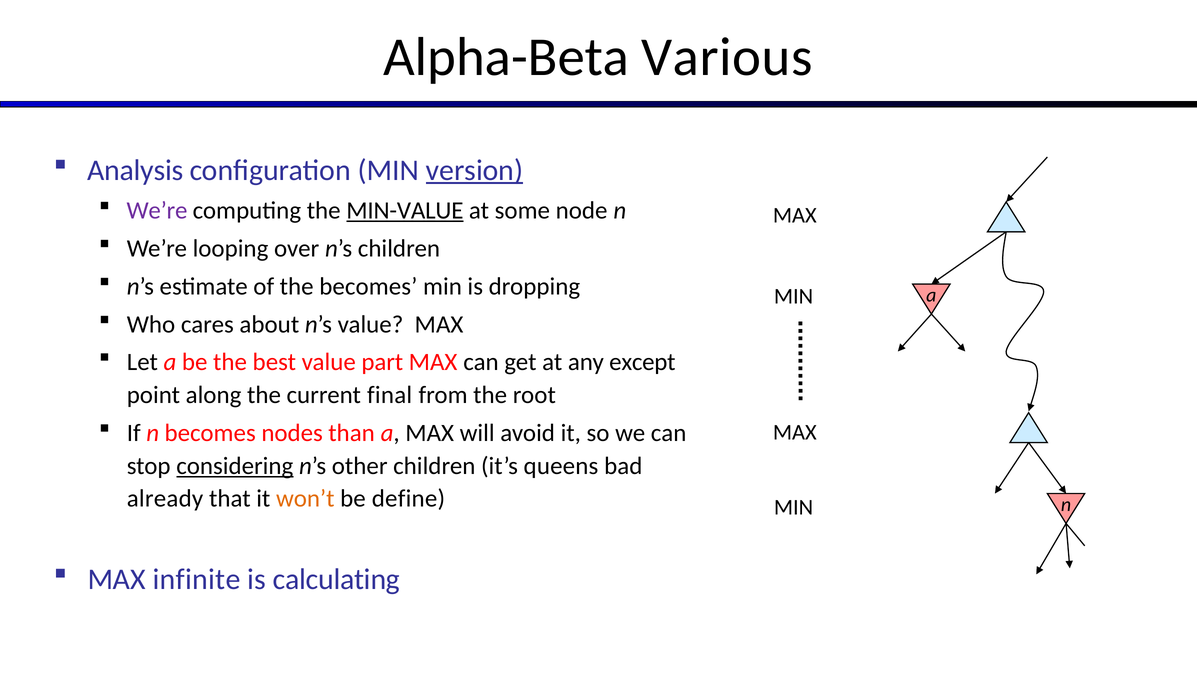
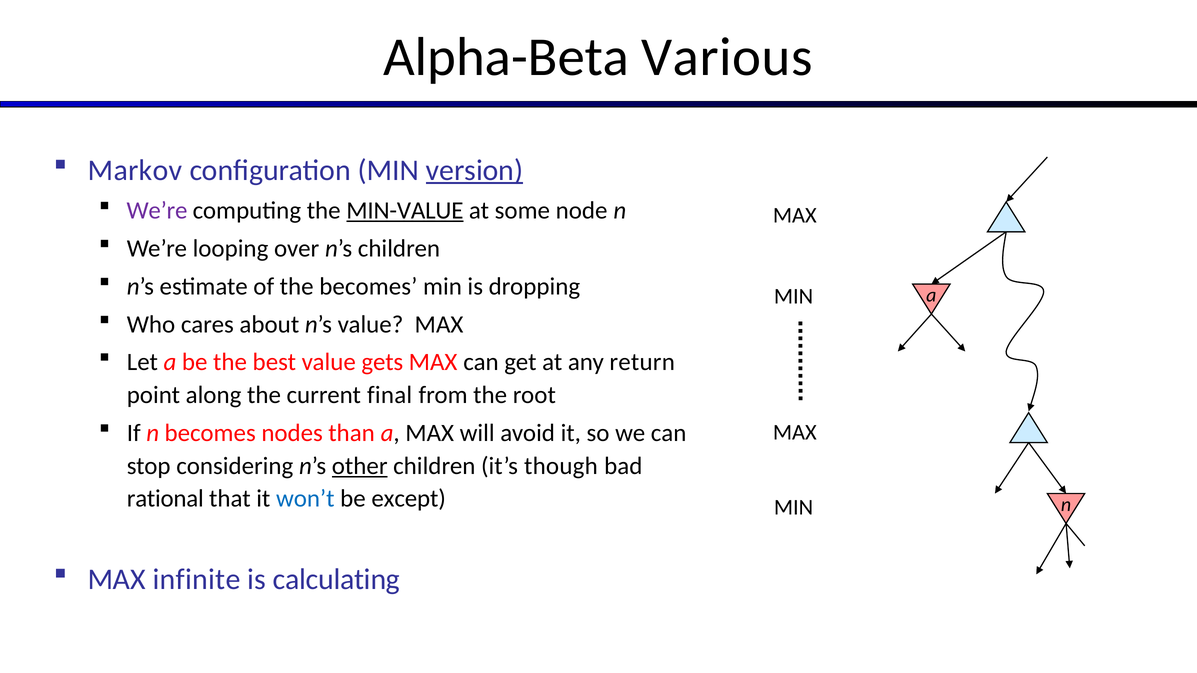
Analysis: Analysis -> Markov (135, 170)
part: part -> gets (382, 362)
except: except -> return (642, 362)
considering underline: present -> none (235, 466)
other underline: none -> present (360, 466)
queens: queens -> though (561, 466)
already: already -> rational (165, 499)
won’t colour: orange -> blue (305, 499)
define: define -> except (409, 499)
